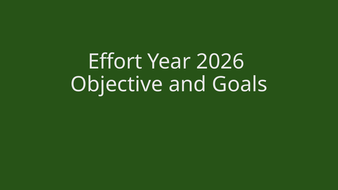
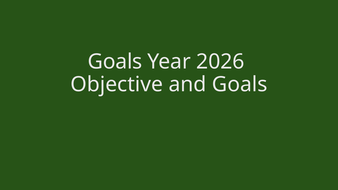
Effort: Effort -> Goals (115, 62)
